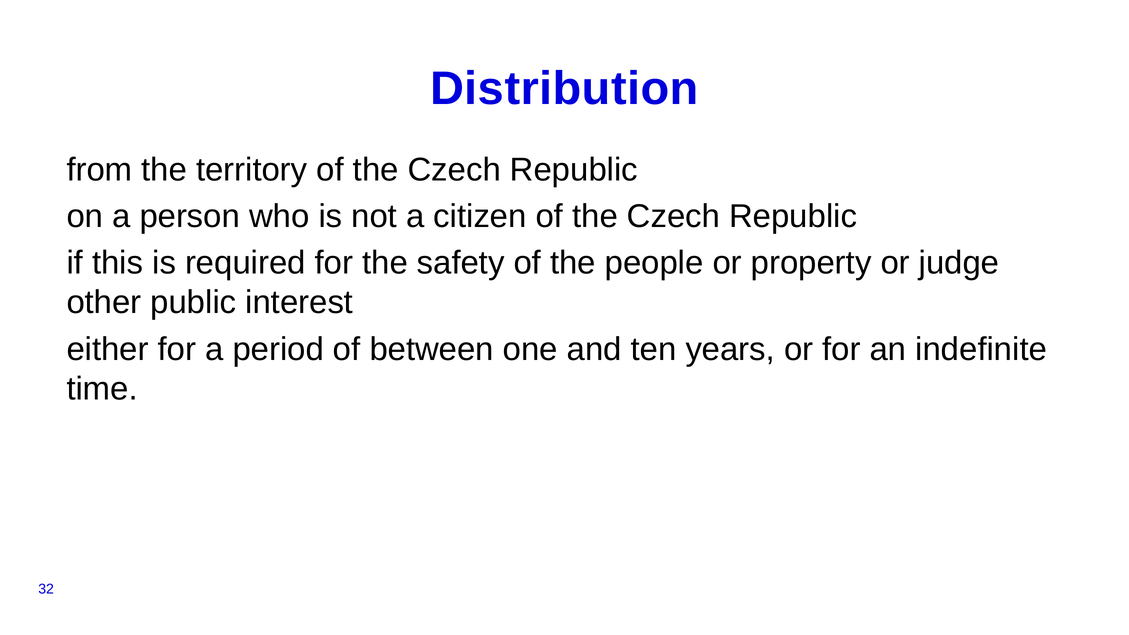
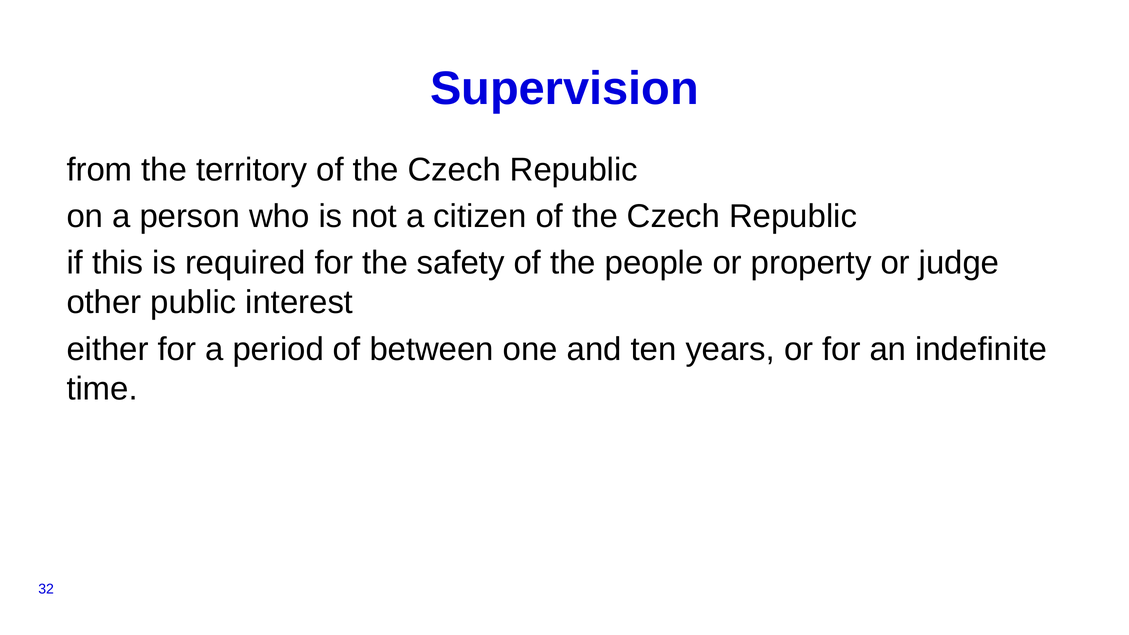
Distribution: Distribution -> Supervision (564, 89)
